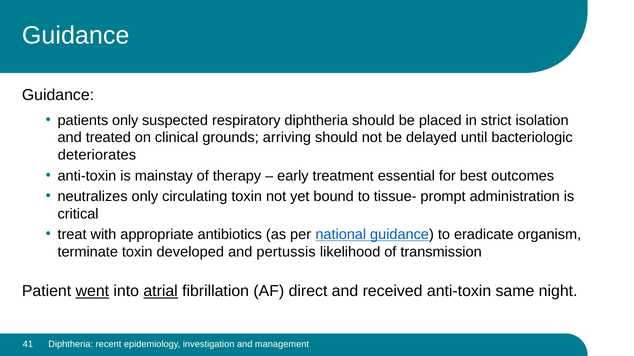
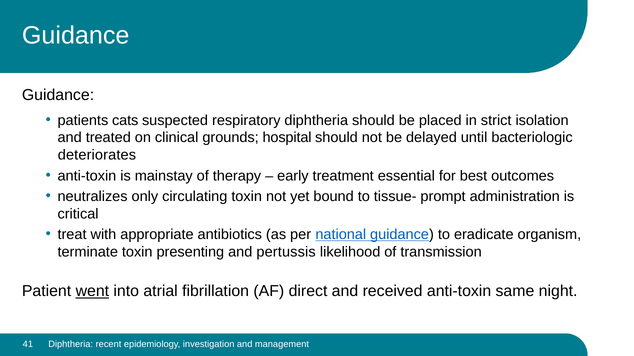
patients only: only -> cats (125, 121)
arriving: arriving -> hospital (287, 138)
developed: developed -> presenting (190, 252)
atrial underline: present -> none (161, 292)
